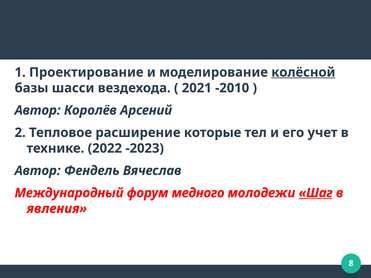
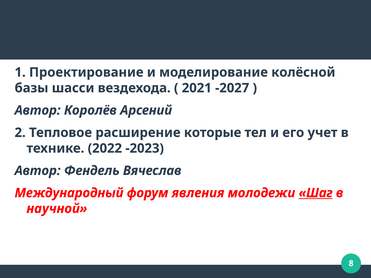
колёсной underline: present -> none (303, 72)
-2010: -2010 -> -2027 (232, 88)
медного: медного -> явления (198, 193)
явления: явления -> научной (57, 209)
